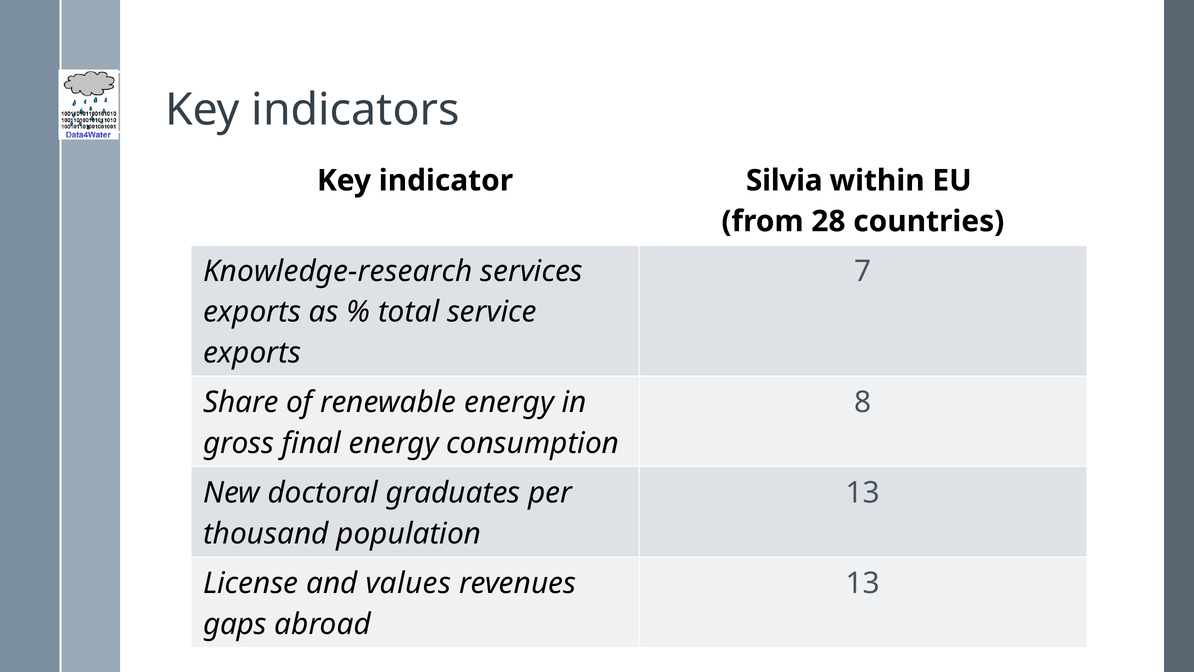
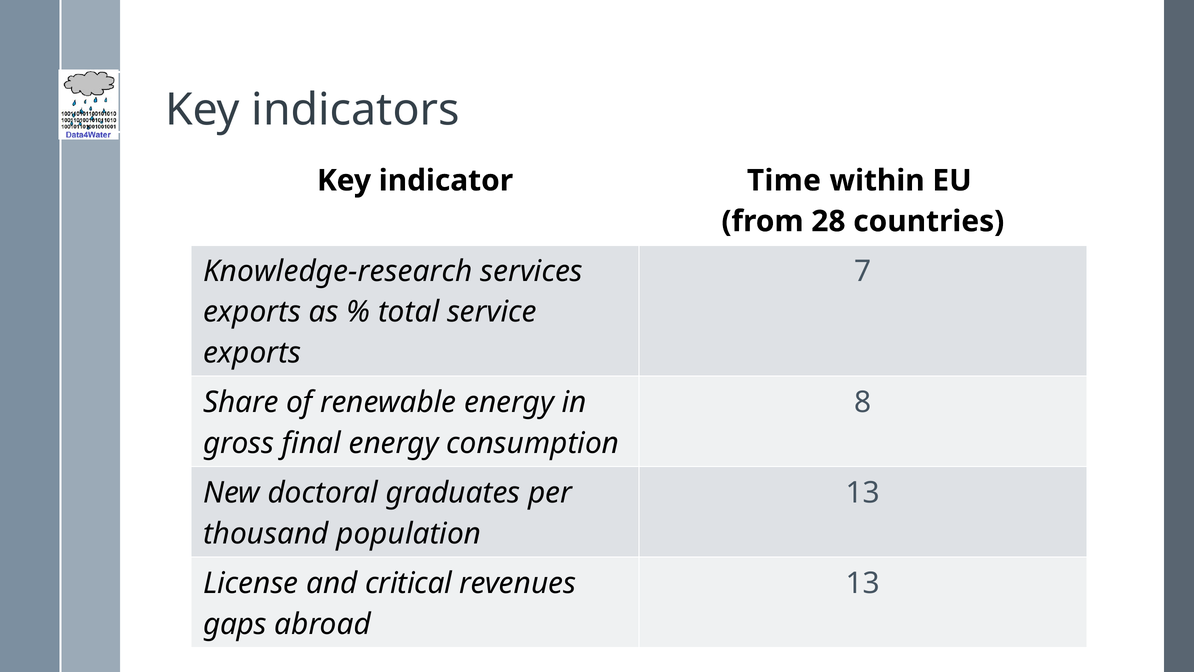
Silvia: Silvia -> Time (784, 181)
values: values -> critical (409, 583)
